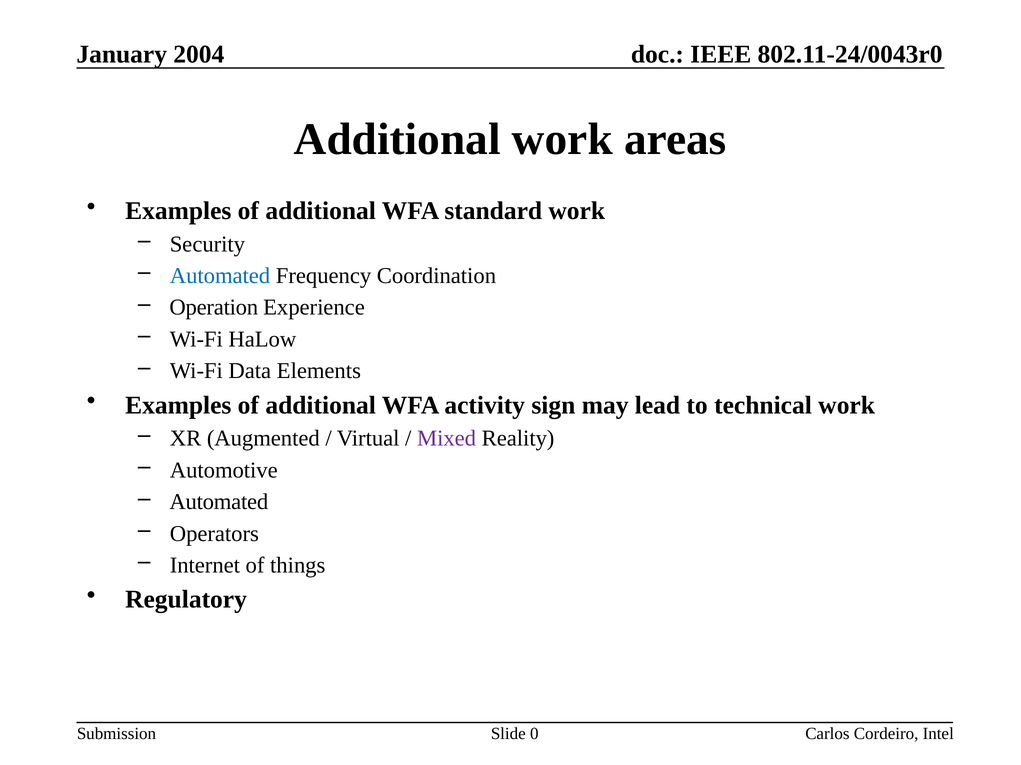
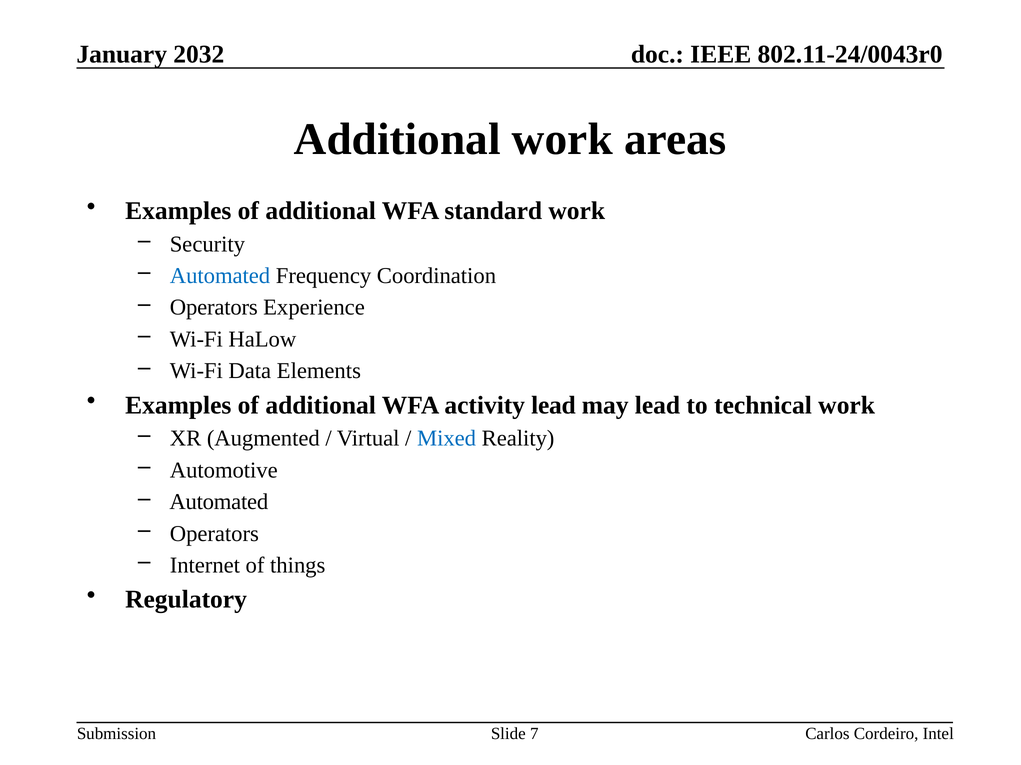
2004: 2004 -> 2032 (199, 54)
Operation: Operation -> Operators (214, 308)
activity sign: sign -> lead (554, 406)
Mixed colour: purple -> blue (447, 439)
0: 0 -> 7 (534, 734)
